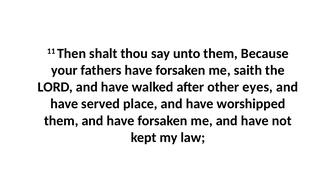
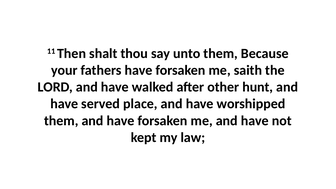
eyes: eyes -> hunt (258, 87)
